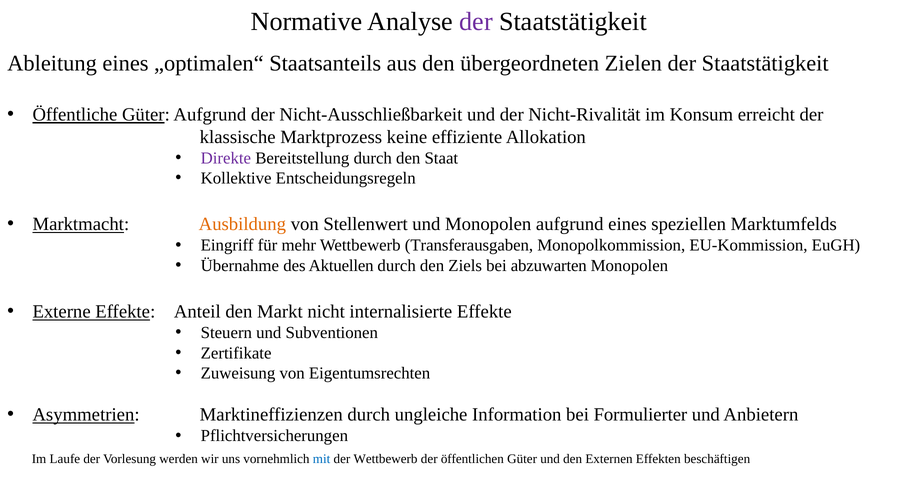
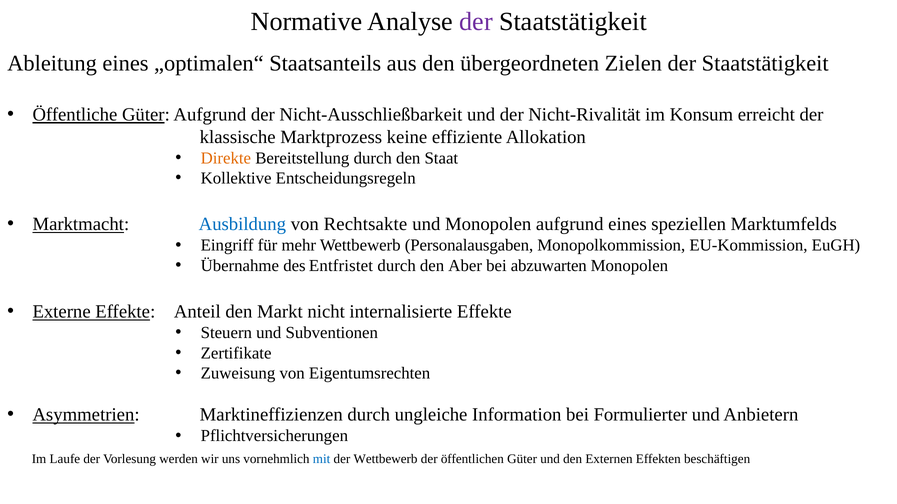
Direkte colour: purple -> orange (226, 158)
Ausbildung colour: orange -> blue (242, 225)
Stellenwert: Stellenwert -> Rechtsakte (365, 225)
Transferausgaben: Transferausgaben -> Personalausgaben (469, 246)
Aktuellen: Aktuellen -> Entfristet (341, 266)
Ziels: Ziels -> Aber (465, 266)
